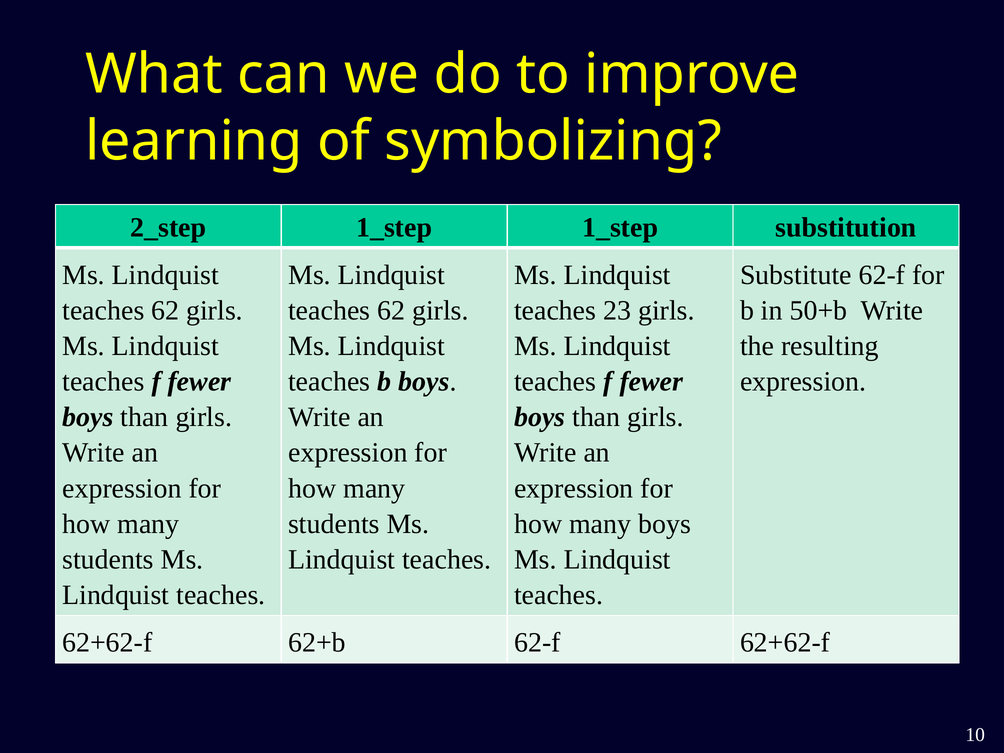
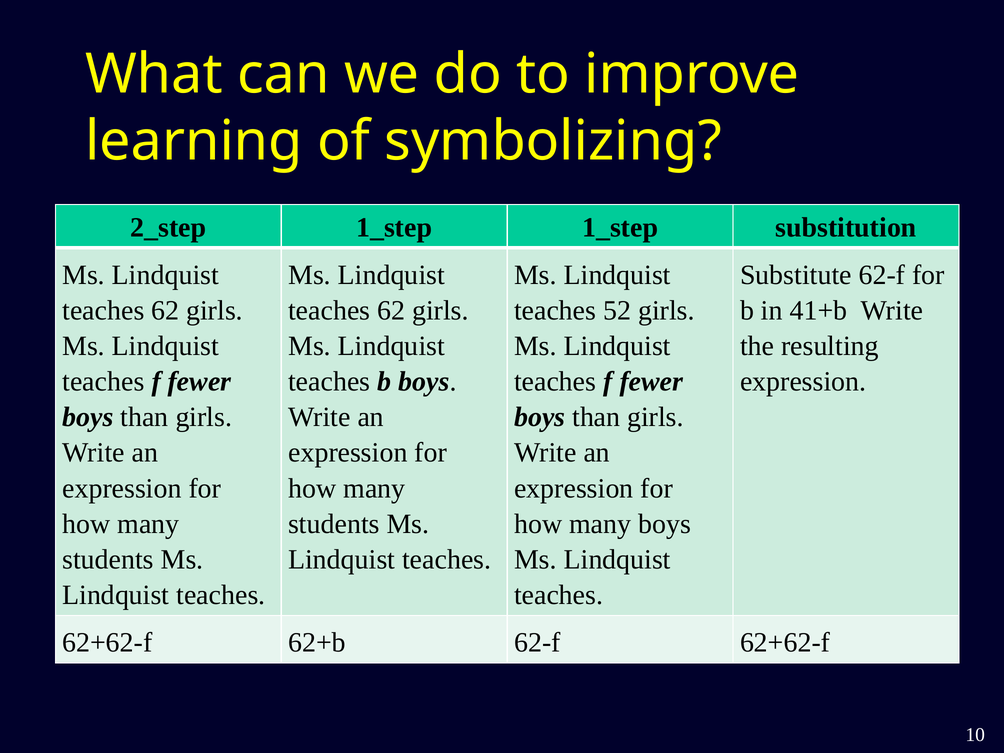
23: 23 -> 52 (617, 310)
50+b: 50+b -> 41+b (818, 310)
